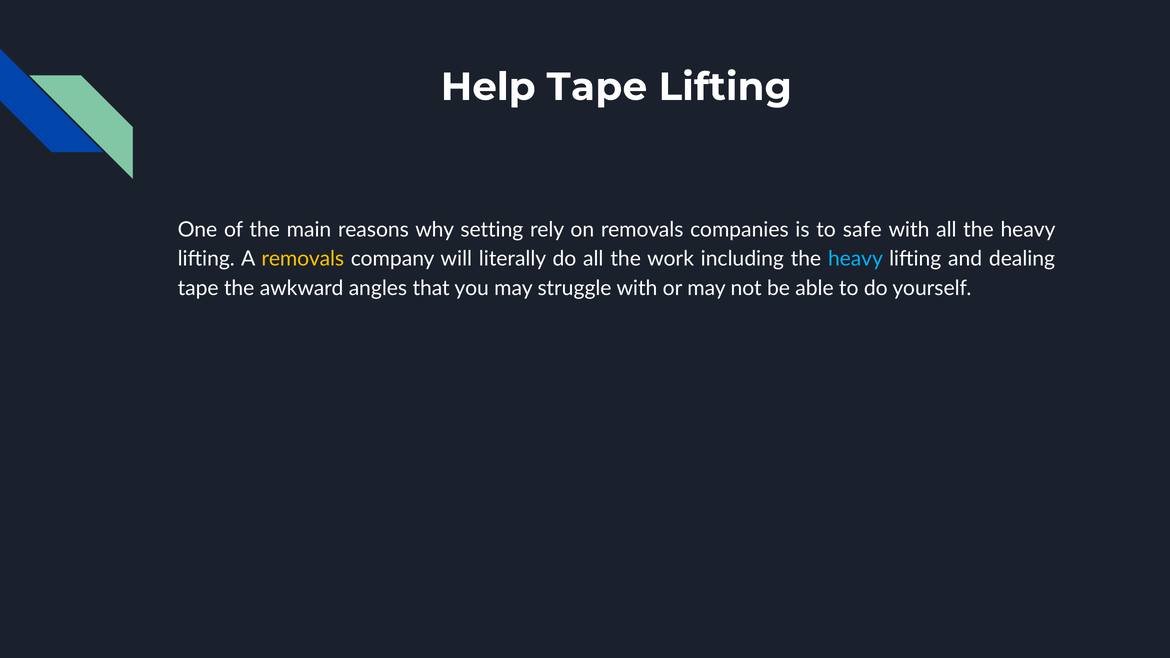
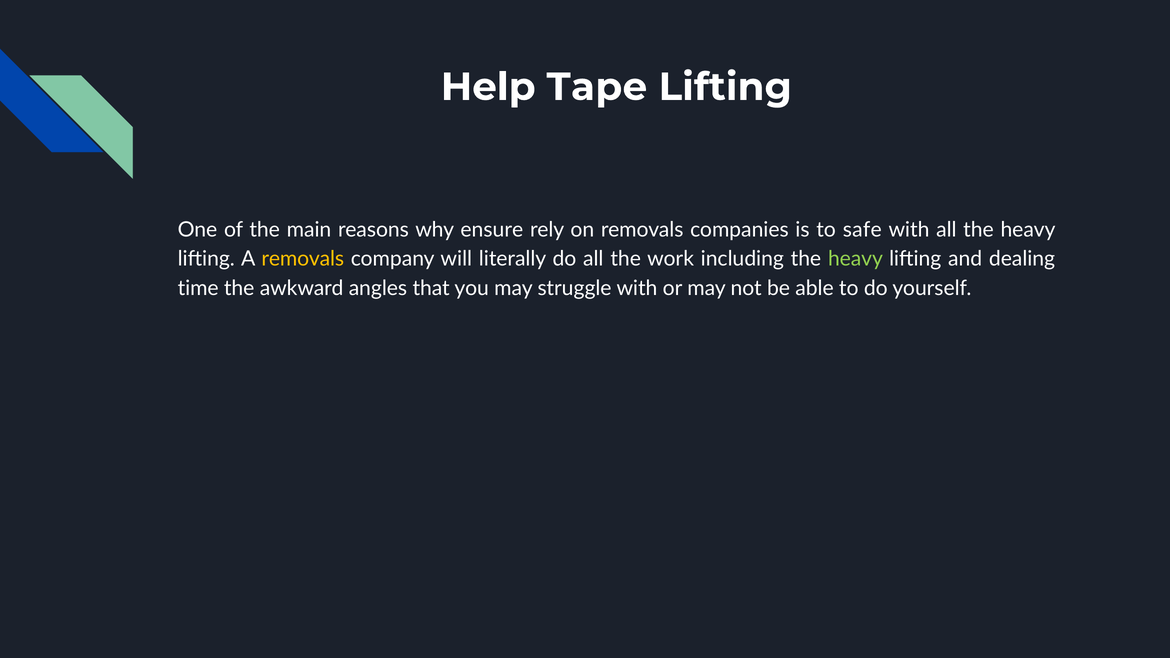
setting: setting -> ensure (492, 230)
heavy colour: light blue -> light green (855, 259)
tape: tape -> time (198, 288)
